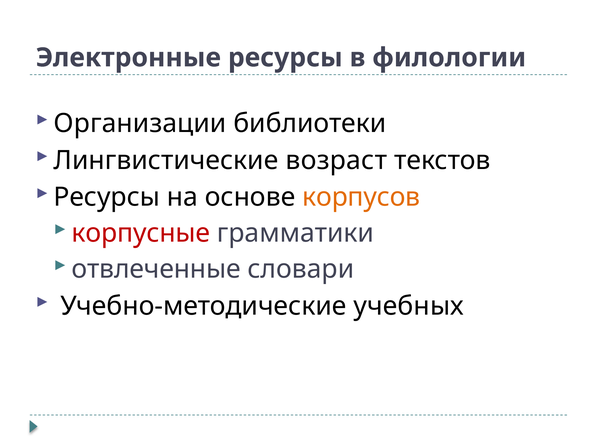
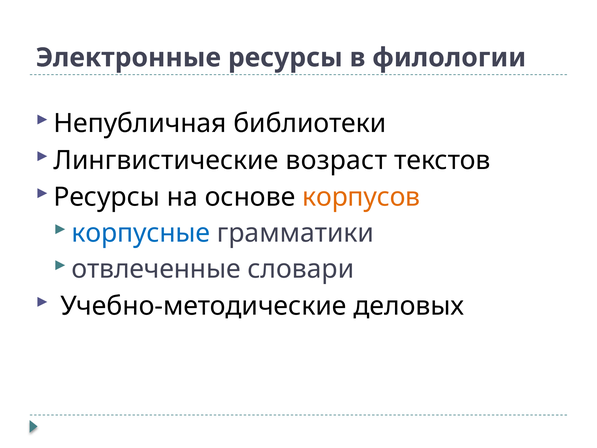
Организации: Организации -> Непубличная (140, 123)
корпусные colour: red -> blue (141, 233)
учебных: учебных -> деловых (409, 306)
